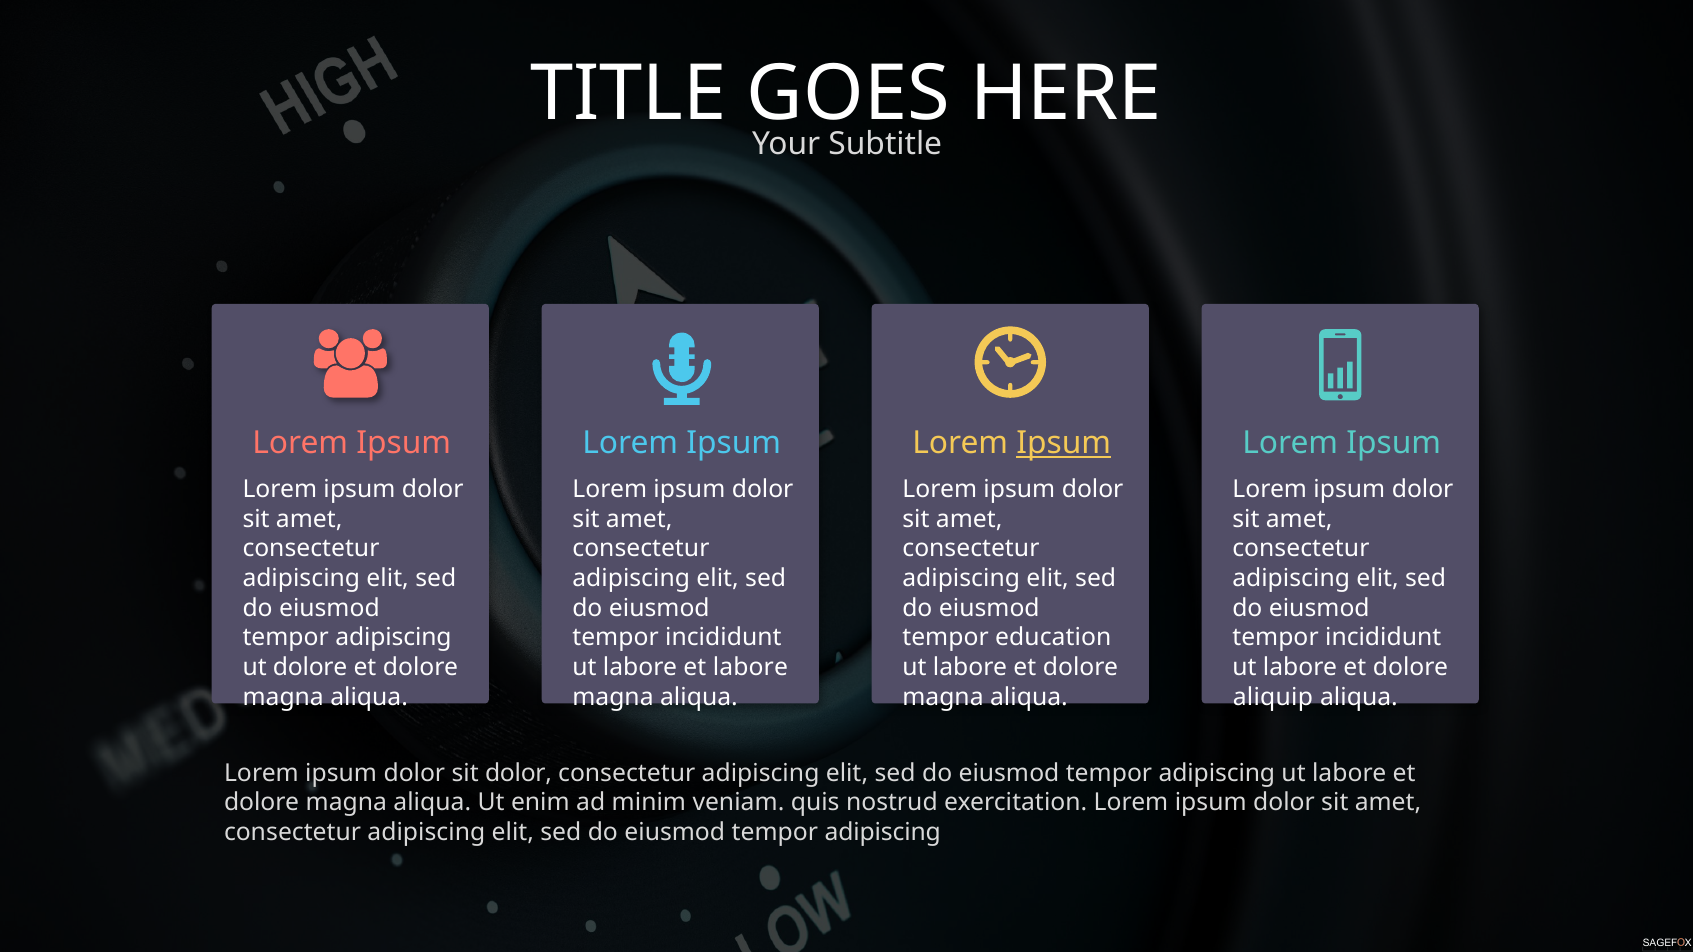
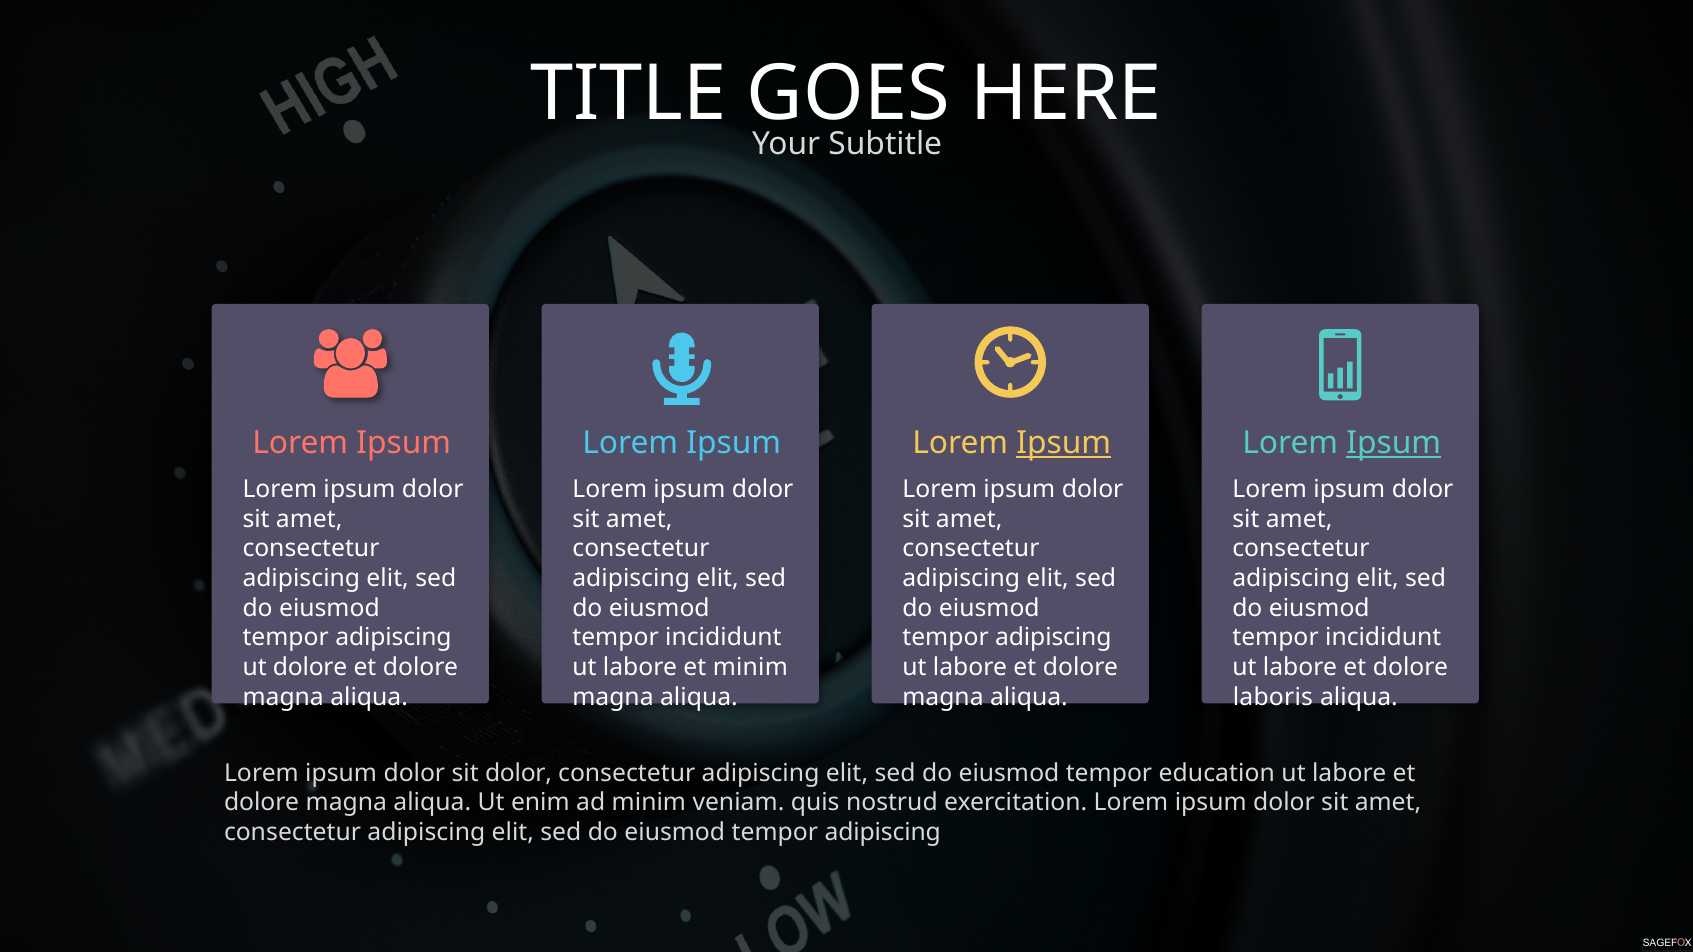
Ipsum underline: none -> present (1394, 443)
education: education -> adipiscing (1053, 638)
et labore: labore -> minim (750, 668)
aliquip: aliquip -> laboris (1273, 697)
adipiscing: adipiscing -> education (1217, 773)
